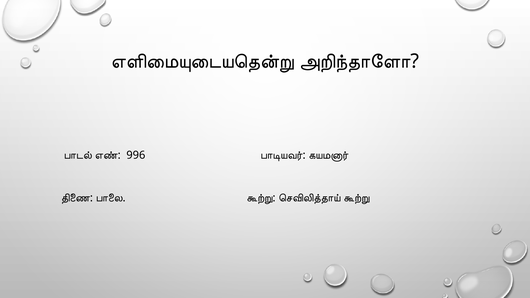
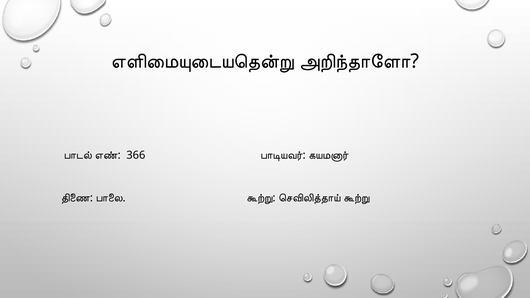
996: 996 -> 366 (136, 155)
